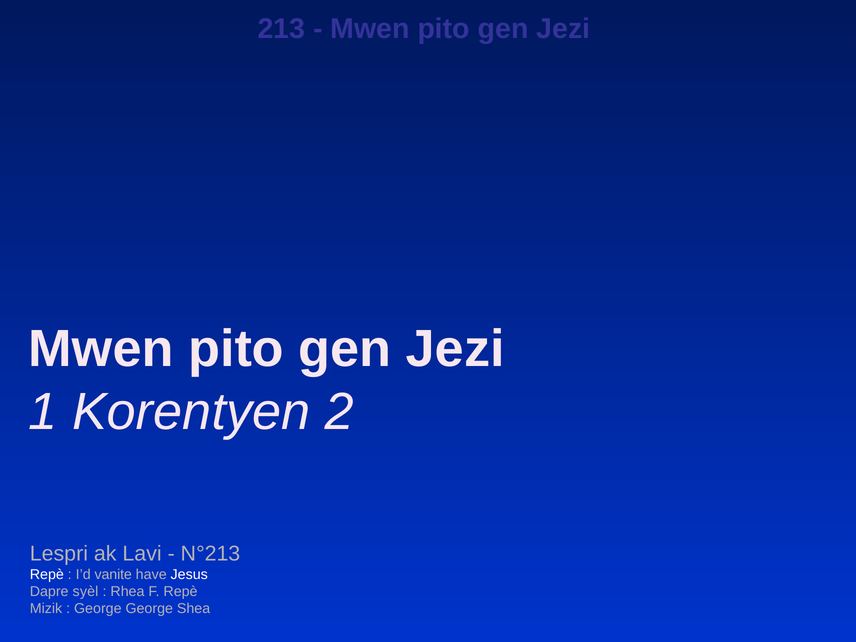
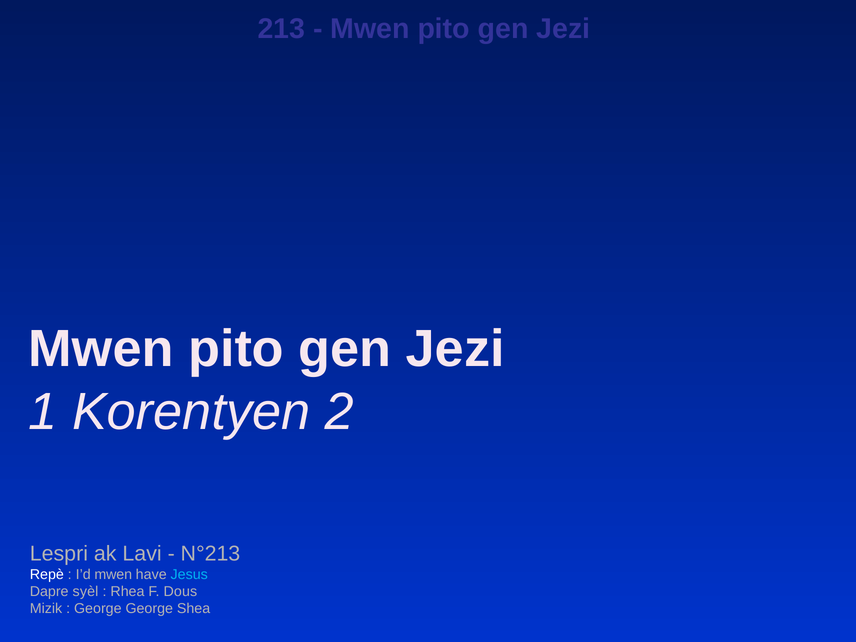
I’d vanite: vanite -> mwen (113, 574)
Jesus colour: white -> light blue (189, 574)
F Repè: Repè -> Dous (180, 592)
